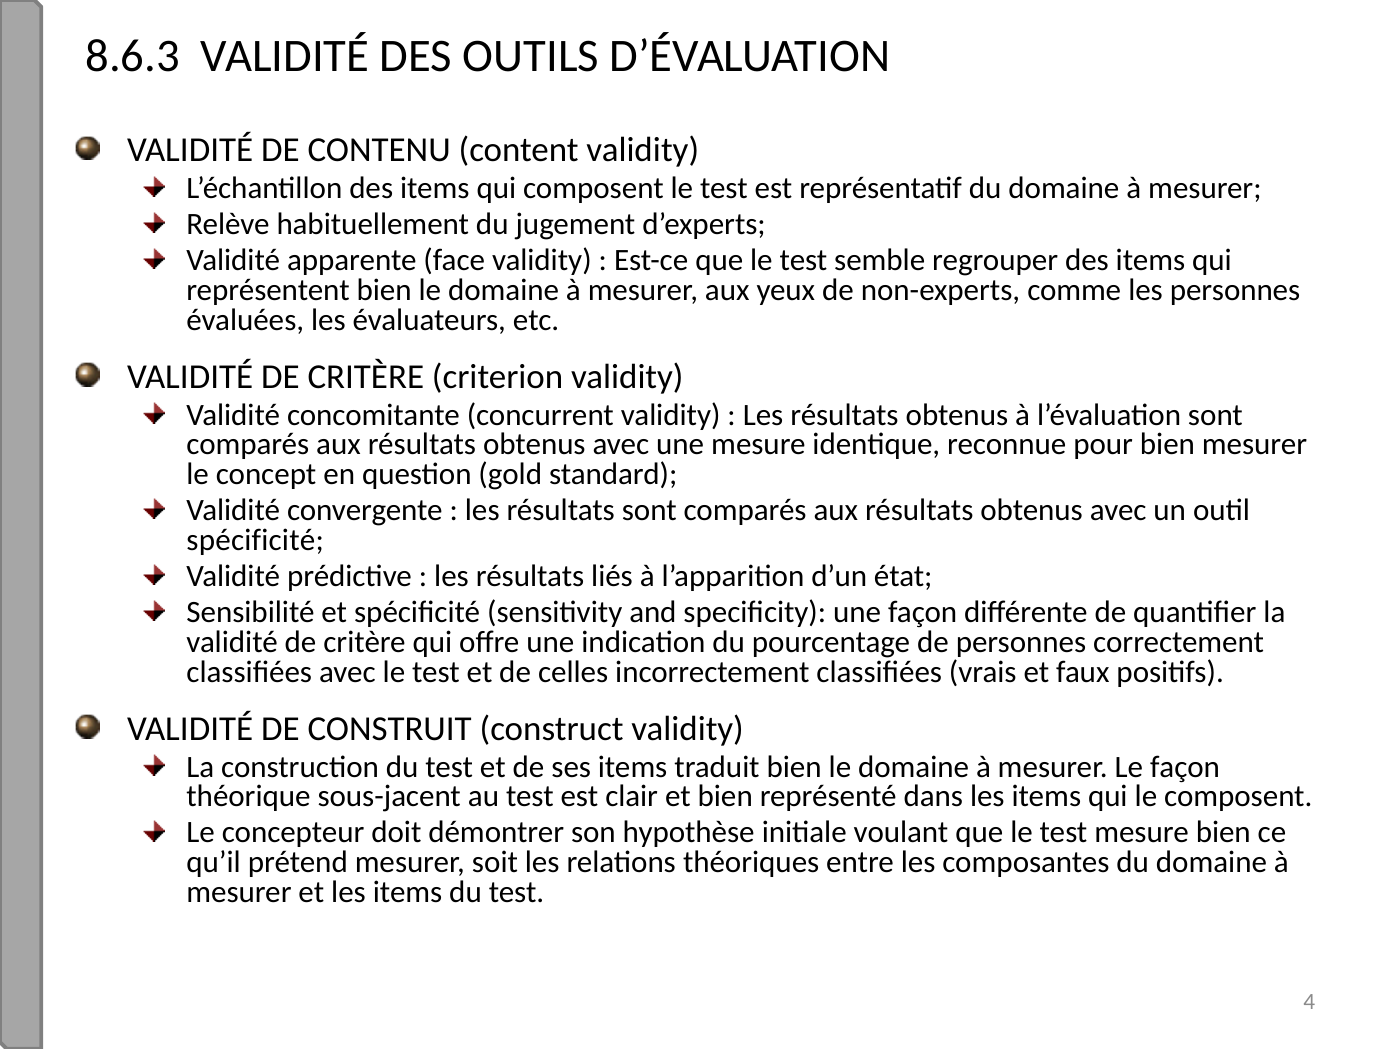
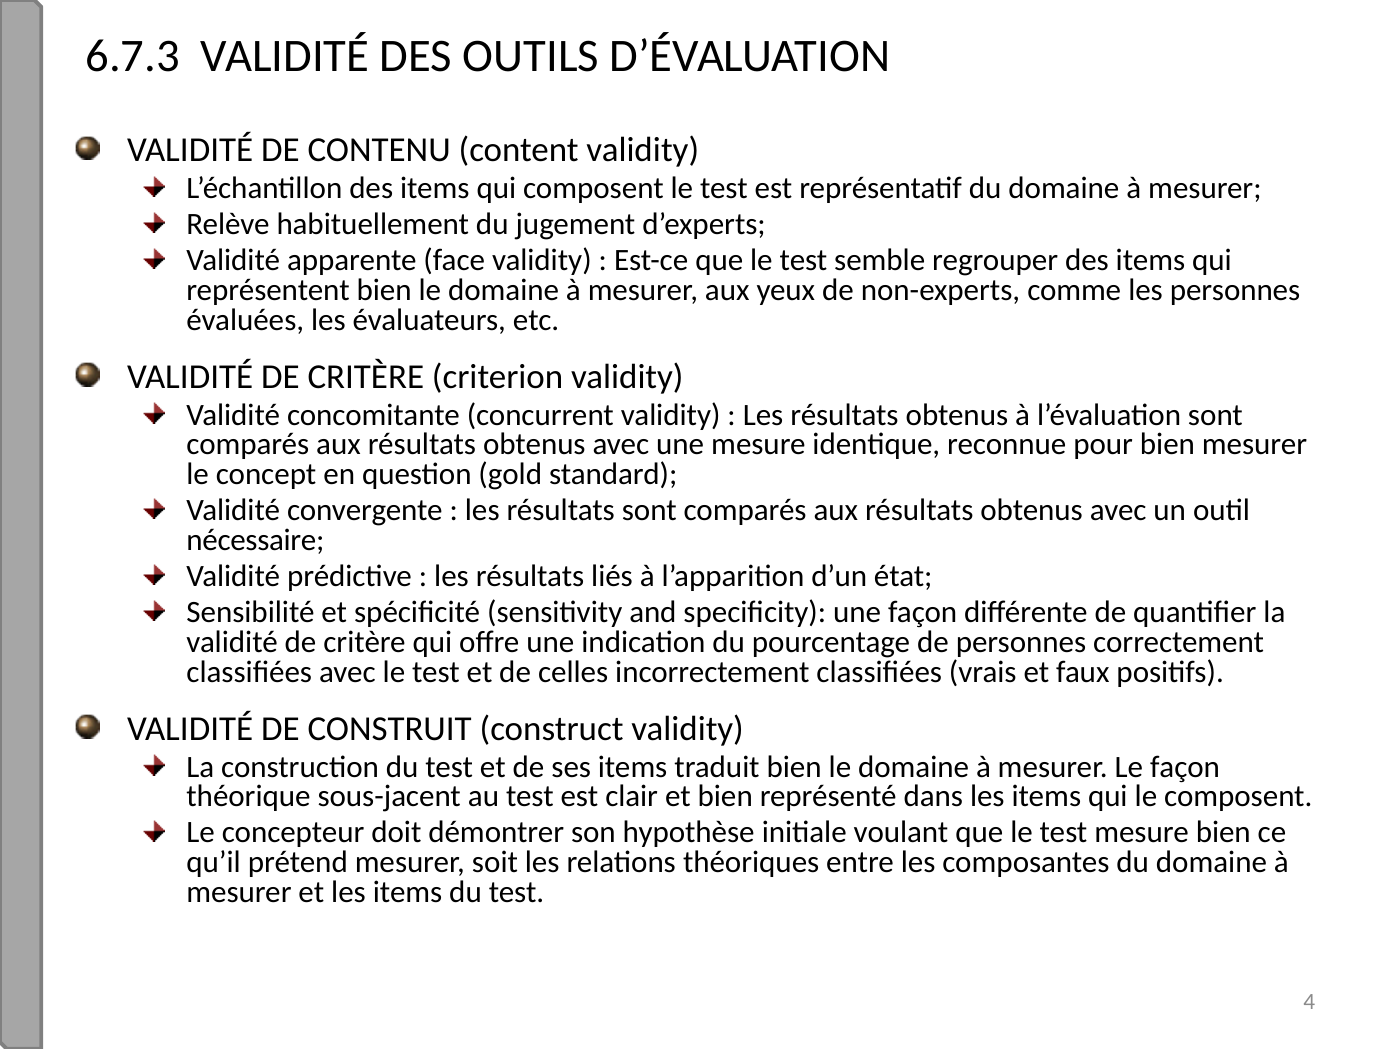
8.6.3: 8.6.3 -> 6.7.3 (133, 56)
spécificité: spécificité -> nécessaire (255, 541)
